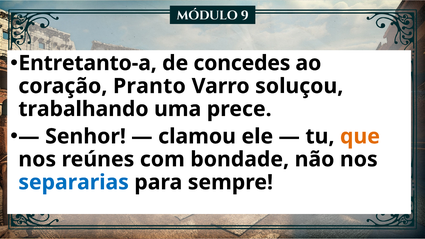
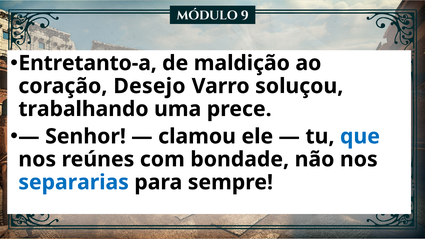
concedes: concedes -> maldição (242, 63)
Pranto: Pranto -> Desejo (149, 86)
que colour: orange -> blue (360, 136)
